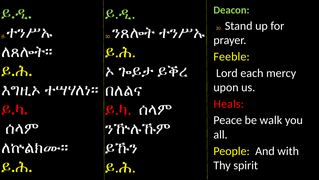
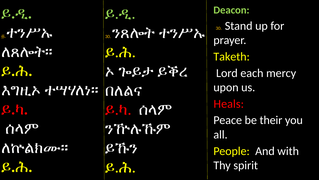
Feeble: Feeble -> Taketh (232, 56)
walk: walk -> their (271, 120)
